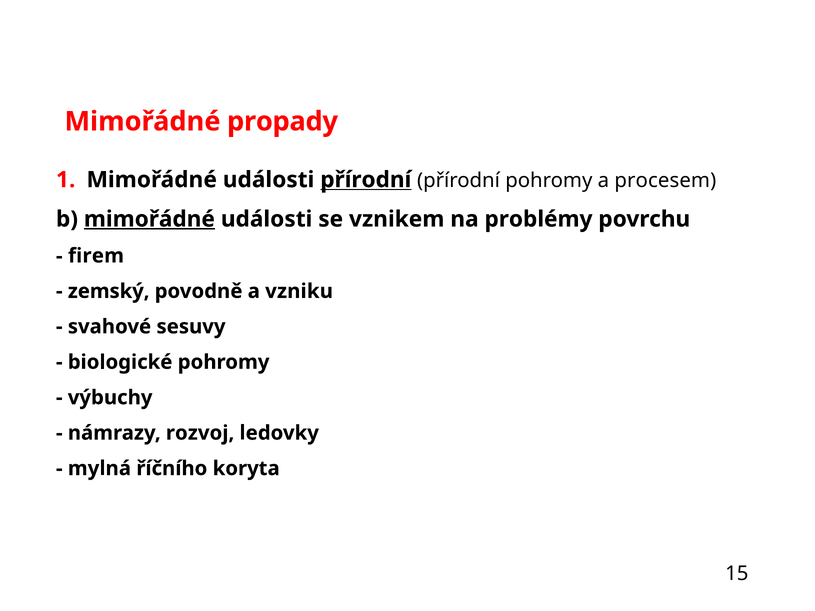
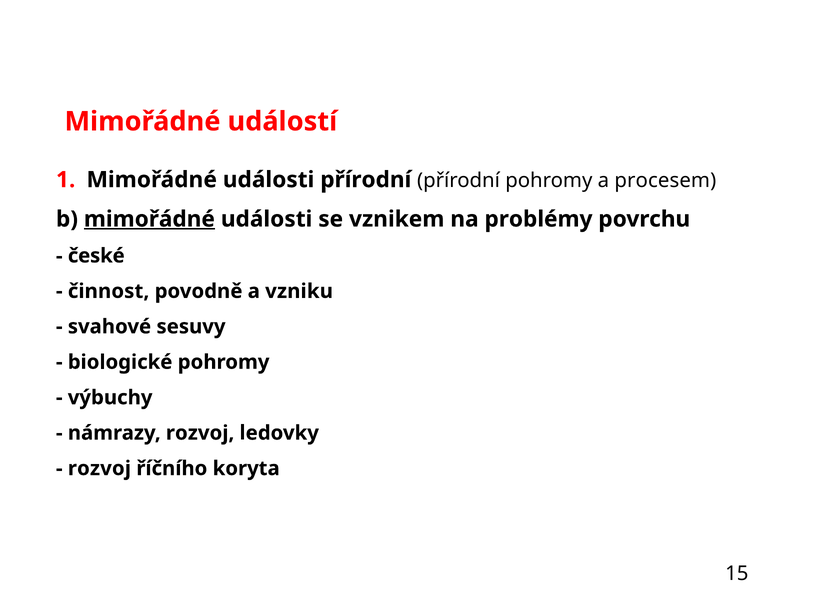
propady: propady -> událostí (282, 122)
přírodní underline: present -> none (366, 180)
firem: firem -> české (96, 256)
zemský: zemský -> činnost (109, 291)
mylná: mylná -> rozvoj (99, 469)
